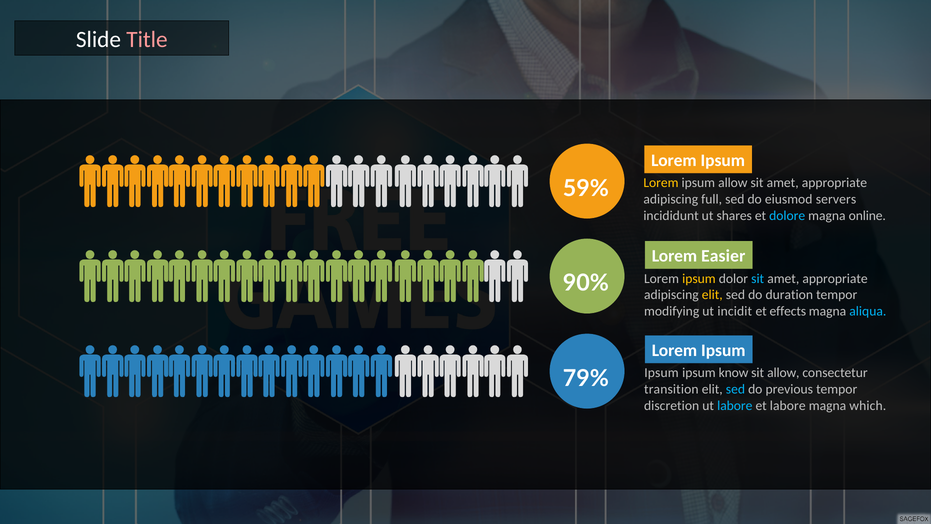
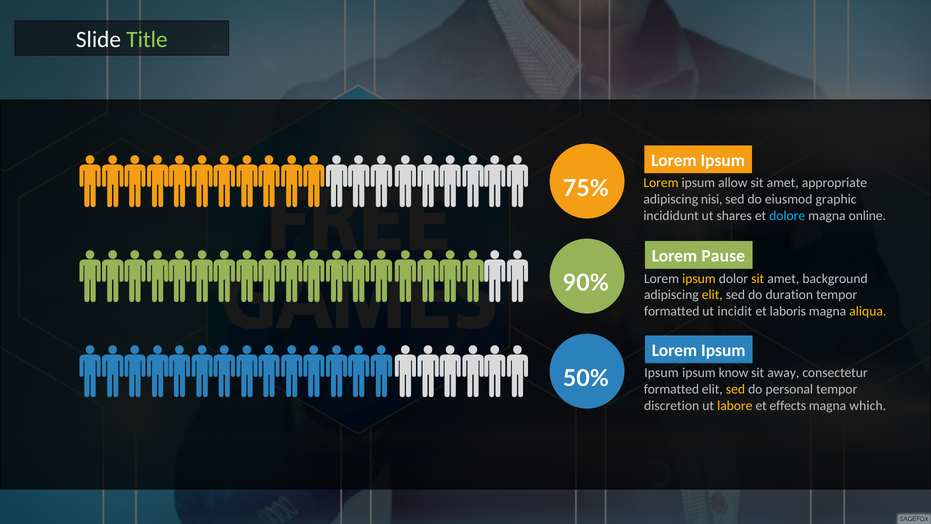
Title colour: pink -> light green (147, 40)
59%: 59% -> 75% (586, 188)
full: full -> nisi (712, 199)
servers: servers -> graphic (836, 199)
Easier: Easier -> Pause (723, 256)
sit colour: light blue -> yellow (758, 278)
appropriate: appropriate -> background (835, 278)
modifying: modifying -> formatted (672, 311)
effects: effects -> laboris (788, 311)
aliqua colour: light blue -> yellow (868, 311)
sit allow: allow -> away (783, 373)
79%: 79% -> 50% (586, 378)
transition: transition -> formatted (671, 389)
sed colour: light blue -> yellow (735, 389)
previous: previous -> personal (789, 389)
labore colour: light blue -> yellow (735, 405)
et labore: labore -> effects (788, 405)
